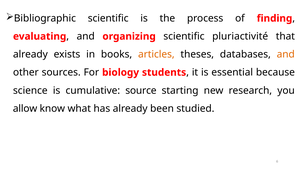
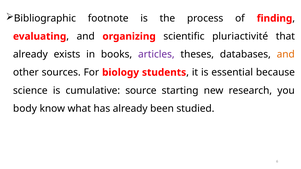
Bibliographic scientific: scientific -> footnote (108, 18)
articles colour: orange -> purple (156, 55)
allow: allow -> body (25, 109)
